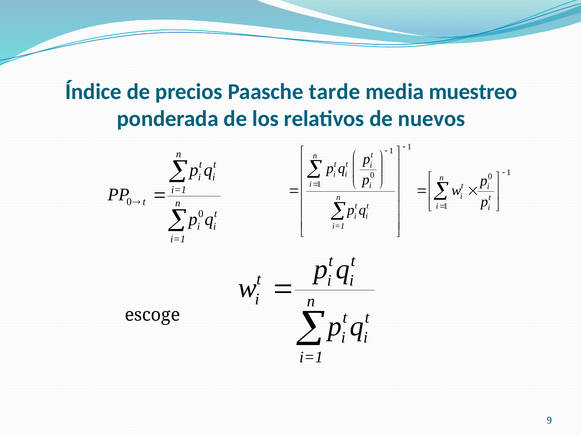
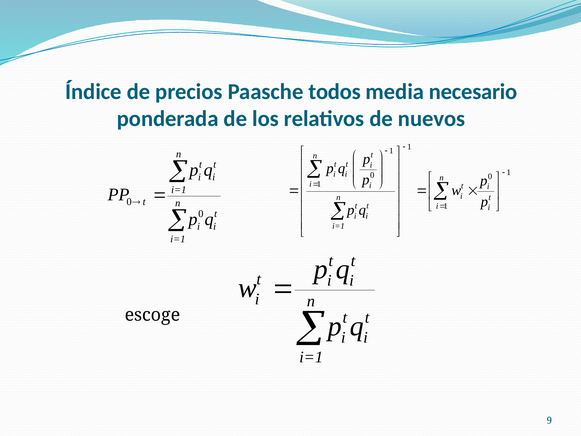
tarde: tarde -> todos (335, 92)
muestreo: muestreo -> necesario (473, 92)
